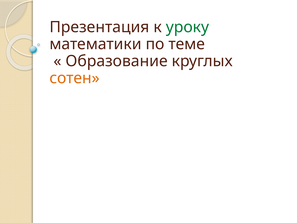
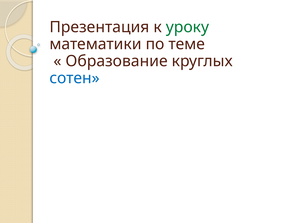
сотен colour: orange -> blue (75, 78)
